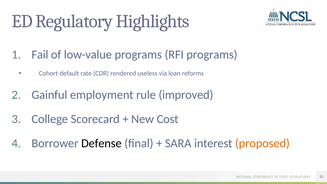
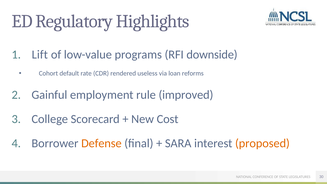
Fail: Fail -> Lift (40, 55)
RFI programs: programs -> downside (212, 55)
Defense colour: black -> orange (101, 143)
